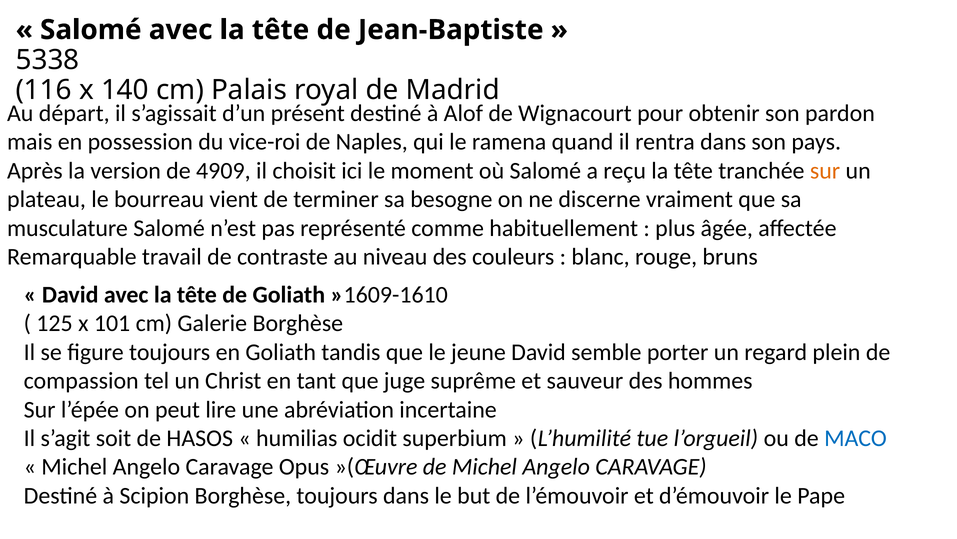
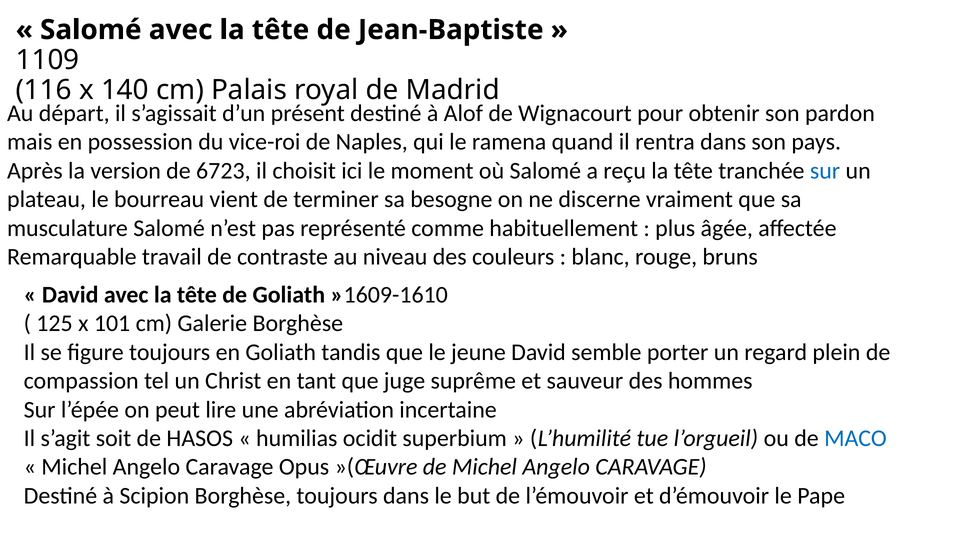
5338: 5338 -> 1109 (48, 60)
4909: 4909 -> 6723 (223, 170)
sur colour: orange -> blue (825, 170)
